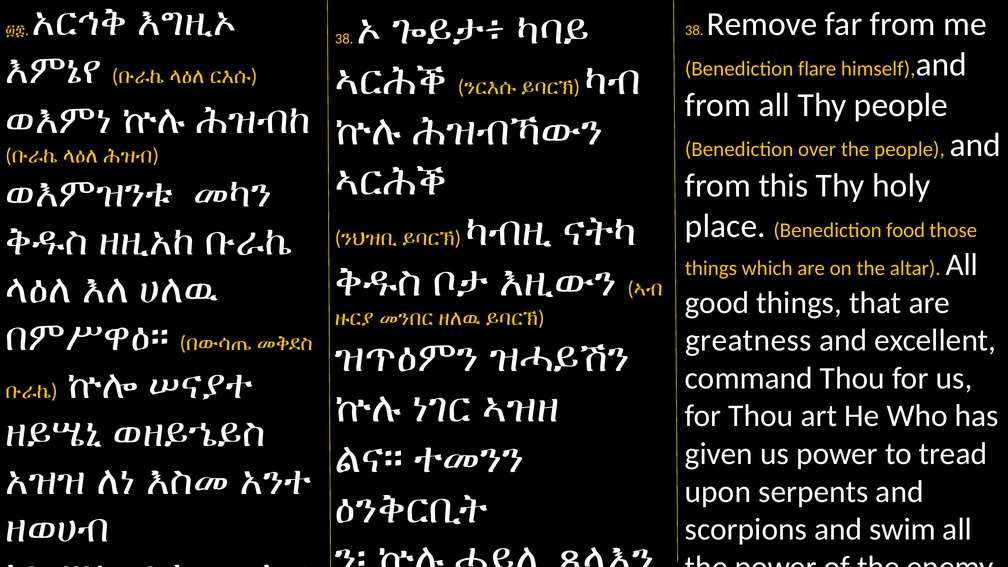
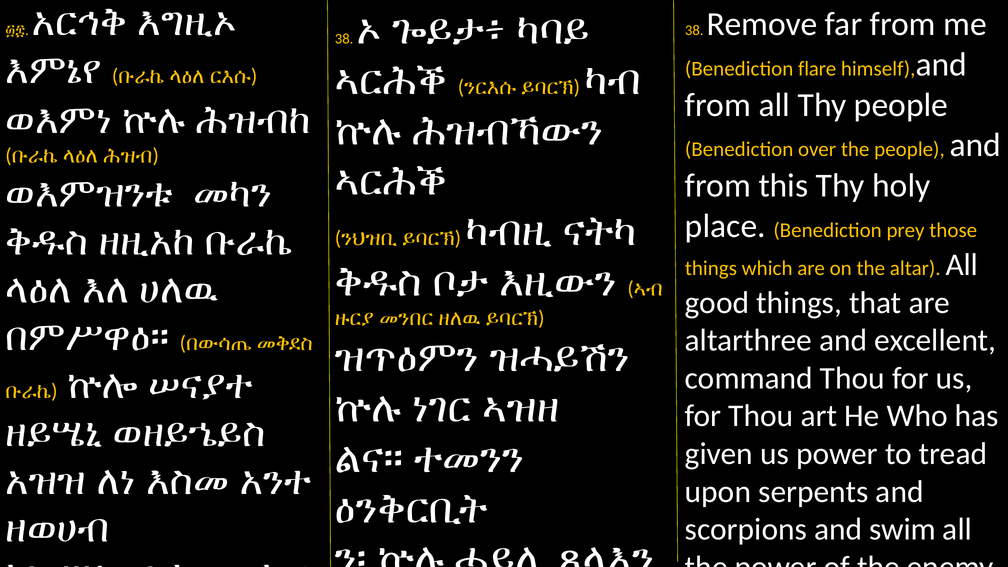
food: food -> prey (906, 230)
greatness: greatness -> altarthree (749, 340)
